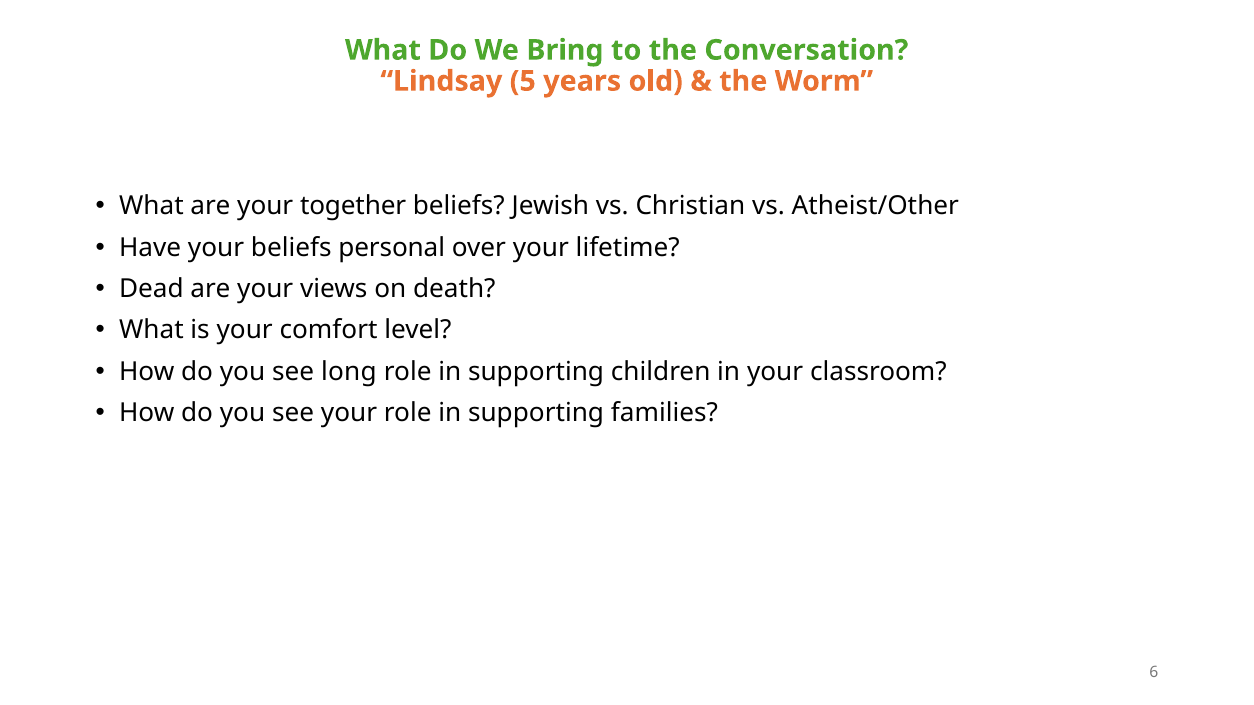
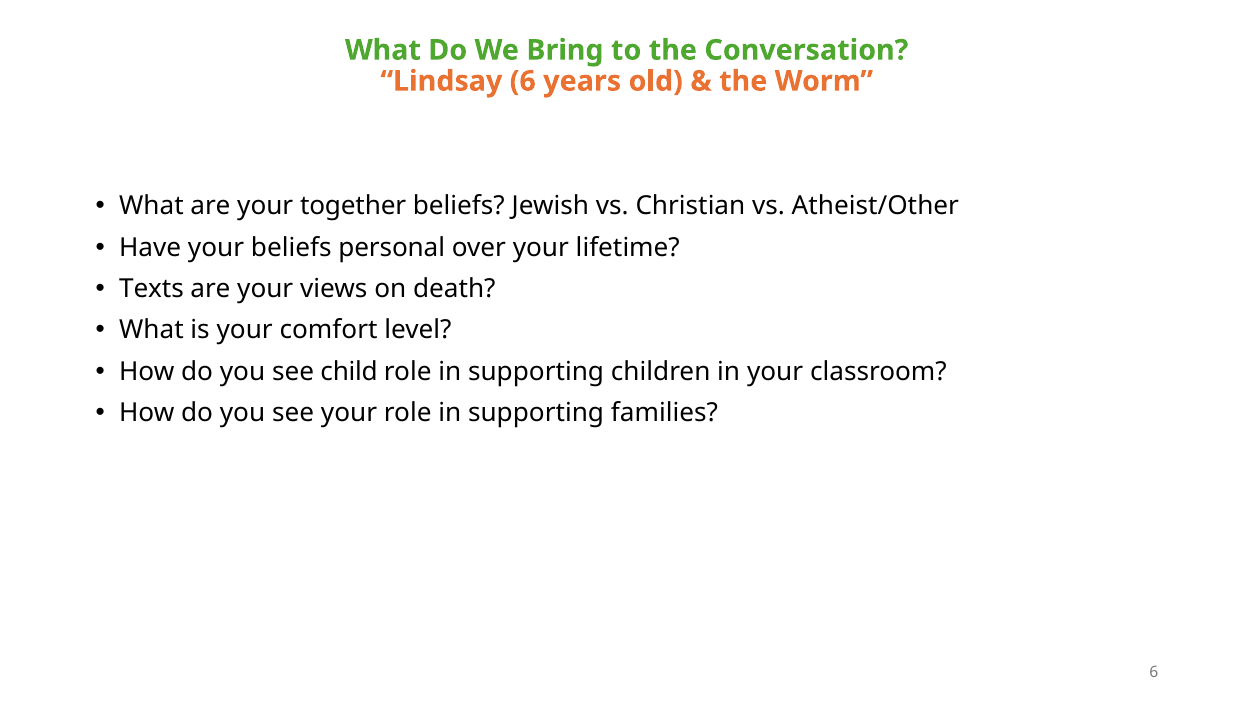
Lindsay 5: 5 -> 6 (523, 81)
Dead: Dead -> Texts (151, 289)
long: long -> child (349, 372)
